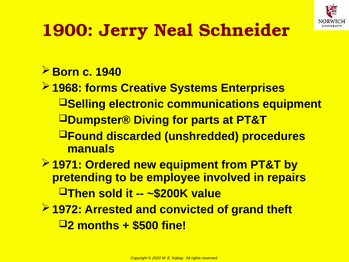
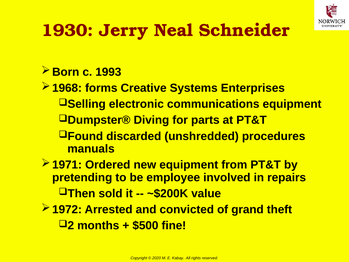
1900: 1900 -> 1930 (67, 30)
1940: 1940 -> 1993 (108, 72)
